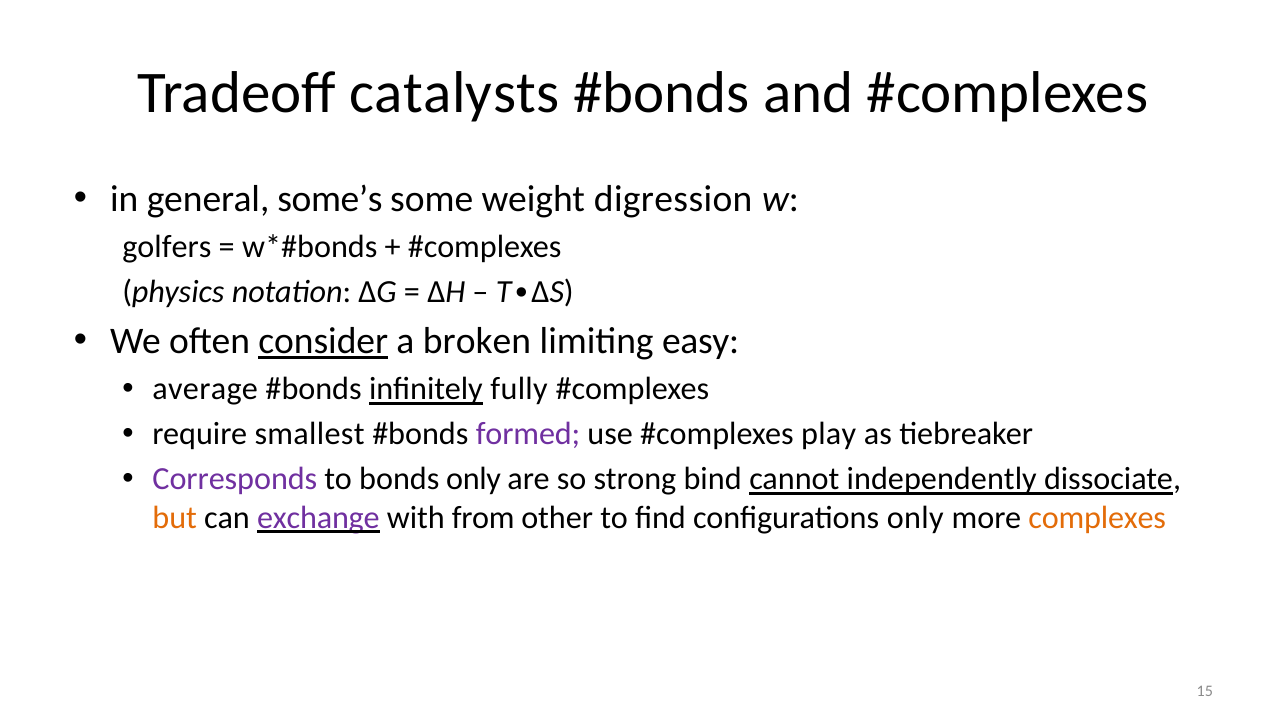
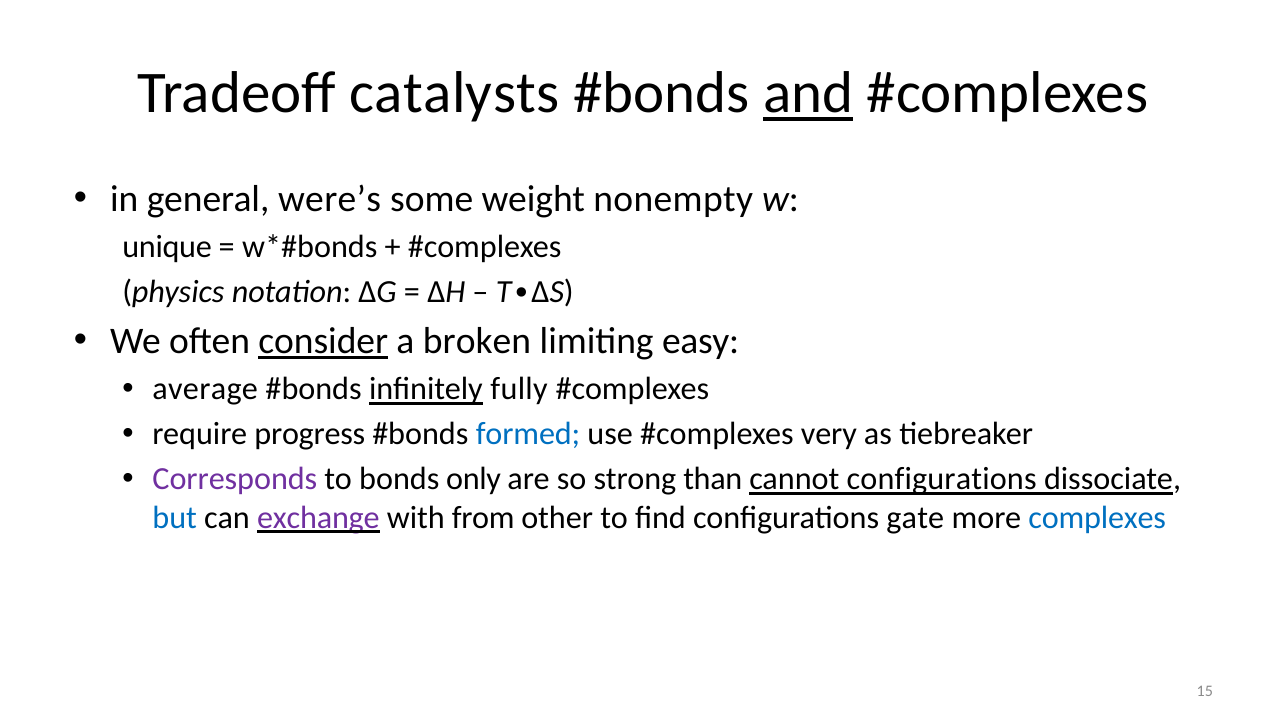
and underline: none -> present (808, 93)
some’s: some’s -> were’s (330, 199)
digression: digression -> nonempty (673, 199)
golfers: golfers -> unique (167, 247)
smallest: smallest -> progress (310, 434)
formed colour: purple -> blue (528, 434)
play: play -> very (829, 434)
bind: bind -> than (713, 479)
cannot independently: independently -> configurations (942, 479)
but colour: orange -> blue (175, 518)
configurations only: only -> gate (915, 518)
complexes colour: orange -> blue (1097, 518)
